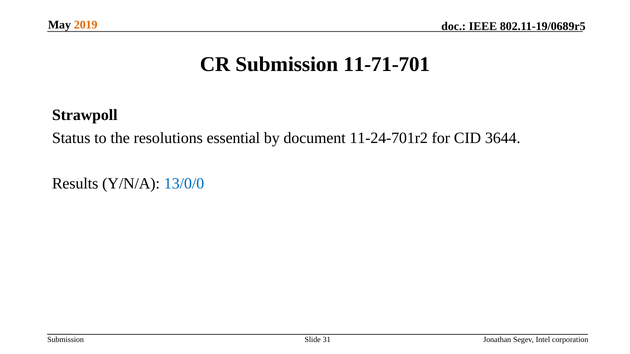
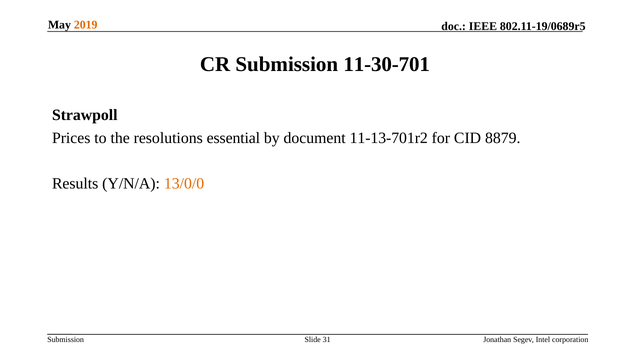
11-71-701: 11-71-701 -> 11-30-701 (387, 64)
Status: Status -> Prices (71, 138)
11-24-701r2: 11-24-701r2 -> 11-13-701r2 (389, 138)
3644: 3644 -> 8879 (503, 138)
13/0/0 colour: blue -> orange (184, 184)
